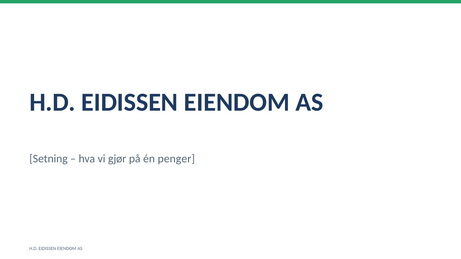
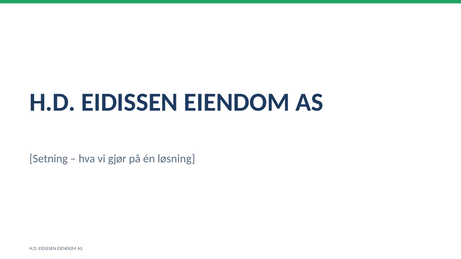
penger: penger -> løsning (176, 159)
